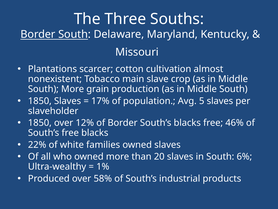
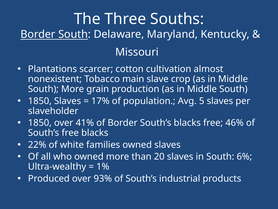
12%: 12% -> 41% (85, 123)
58%: 58% -> 93% (103, 178)
